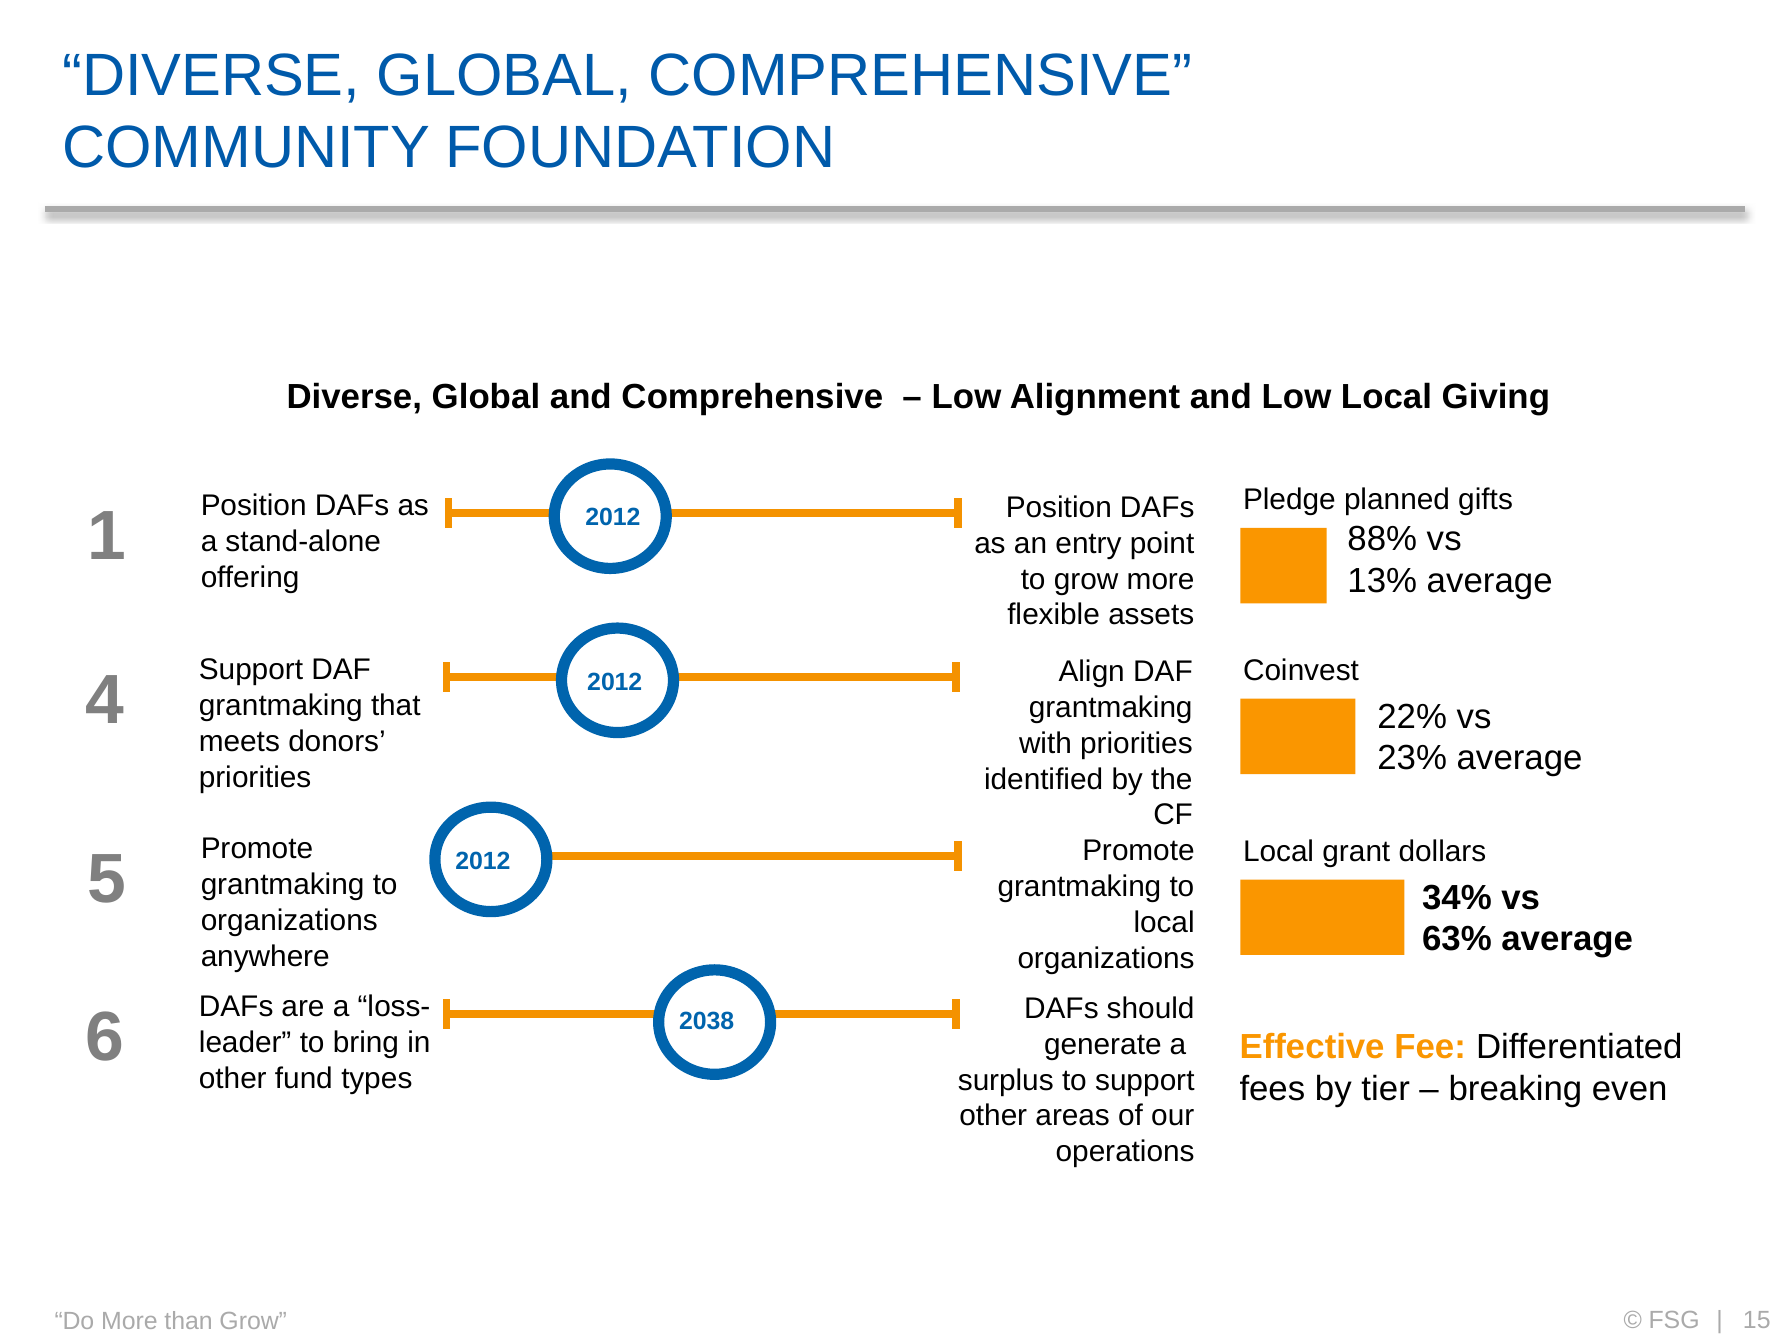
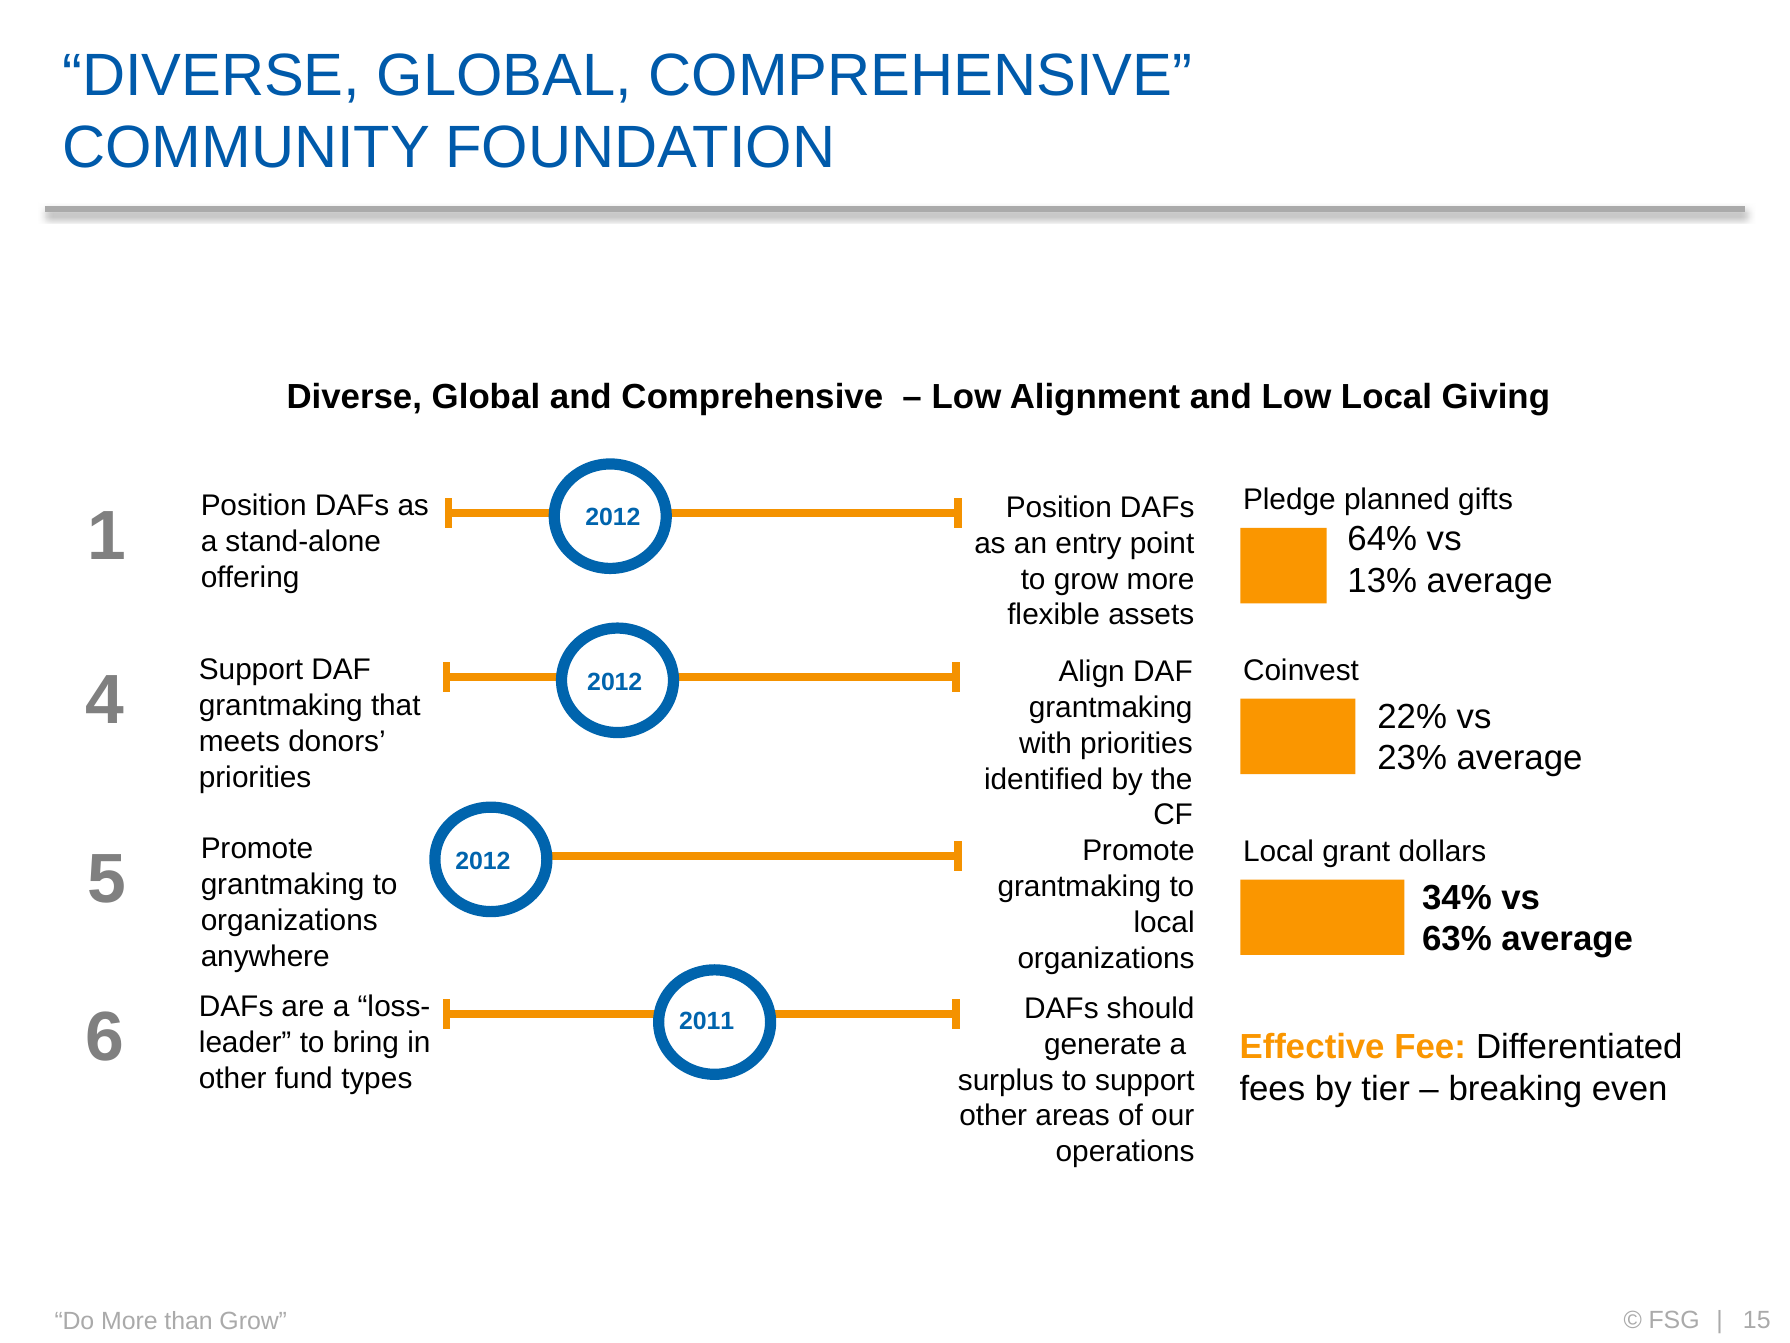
88%: 88% -> 64% (1382, 539)
2038: 2038 -> 2011 (707, 1021)
